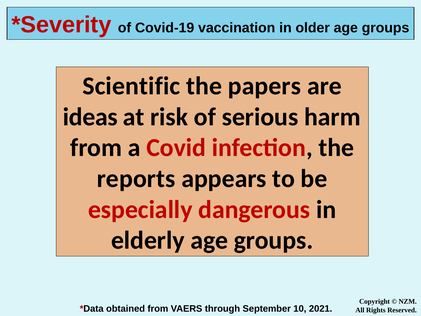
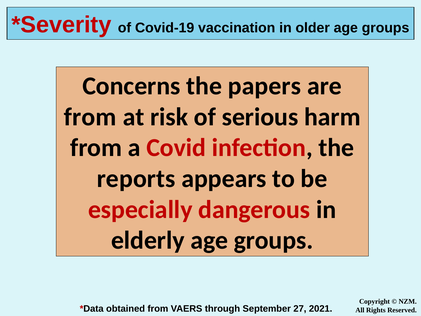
Scientific: Scientific -> Concerns (131, 86)
ideas: ideas -> from (90, 117)
10: 10 -> 27 (300, 309)
